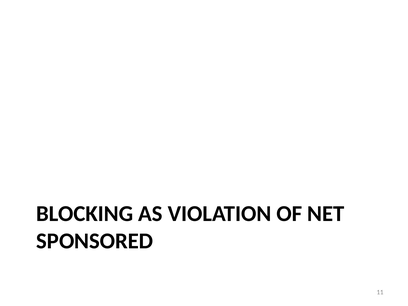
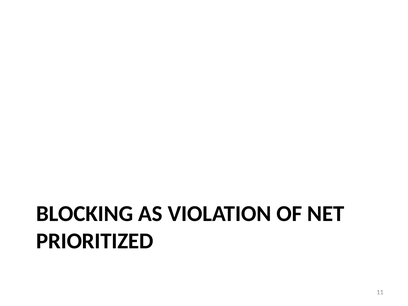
SPONSORED: SPONSORED -> PRIORITIZED (95, 241)
